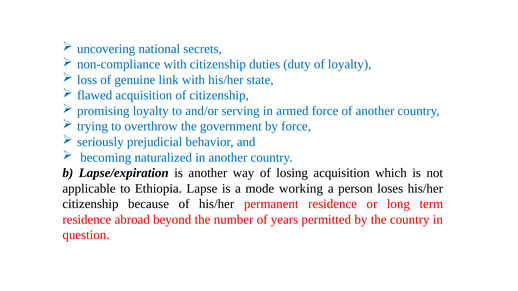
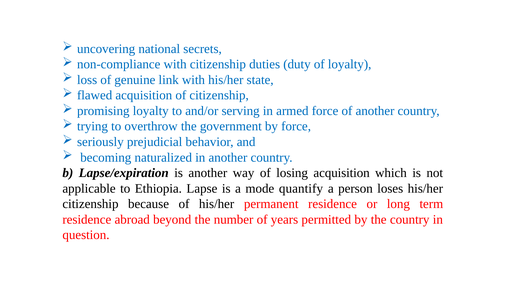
working: working -> quantify (301, 189)
